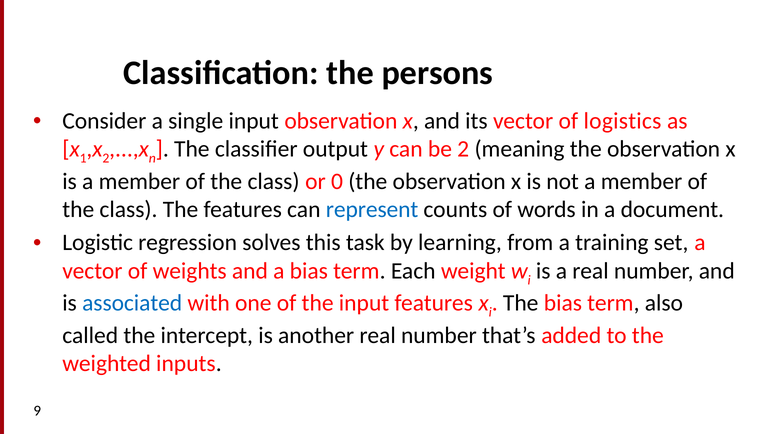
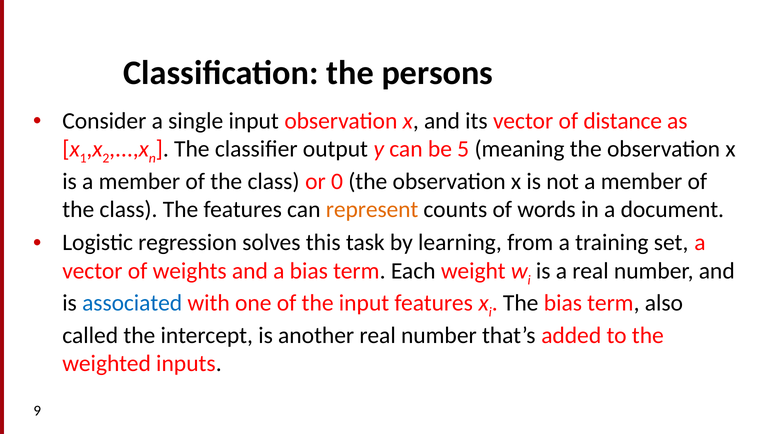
logistics: logistics -> distance (623, 121)
be 2: 2 -> 5 (463, 149)
represent colour: blue -> orange (372, 210)
